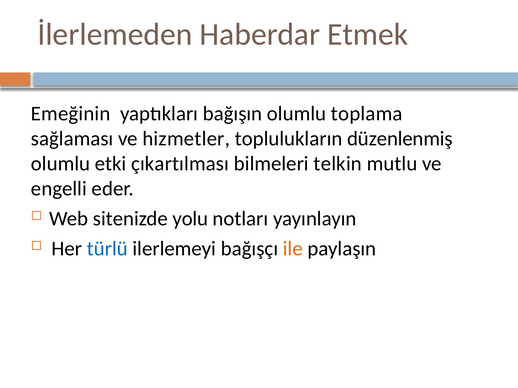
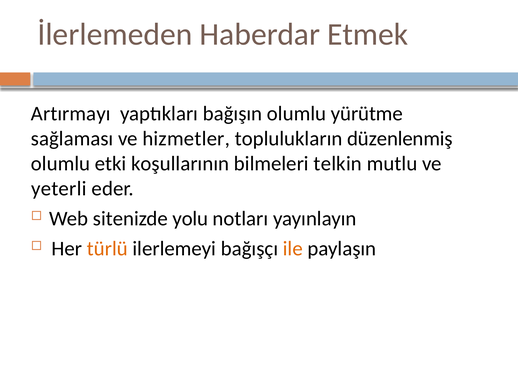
Emeğinin: Emeğinin -> Artırmayı (71, 114)
toplama: toplama -> yürütme (367, 114)
çıkartılması: çıkartılması -> koşullarının (180, 164)
engelli: engelli -> yeterli (59, 189)
türlü colour: blue -> orange (107, 249)
